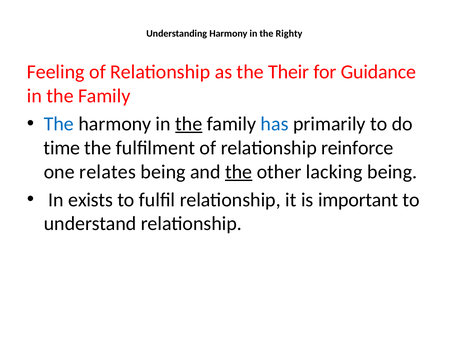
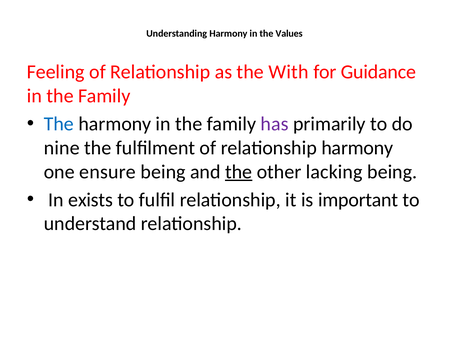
Righty: Righty -> Values (289, 34)
Their: Their -> With (288, 72)
the underline: present -> none (189, 124)
has colour: blue -> purple (275, 124)
time: time -> nine (62, 148)
relationship reinforce: reinforce -> harmony (357, 148)
relates: relates -> ensure (108, 172)
